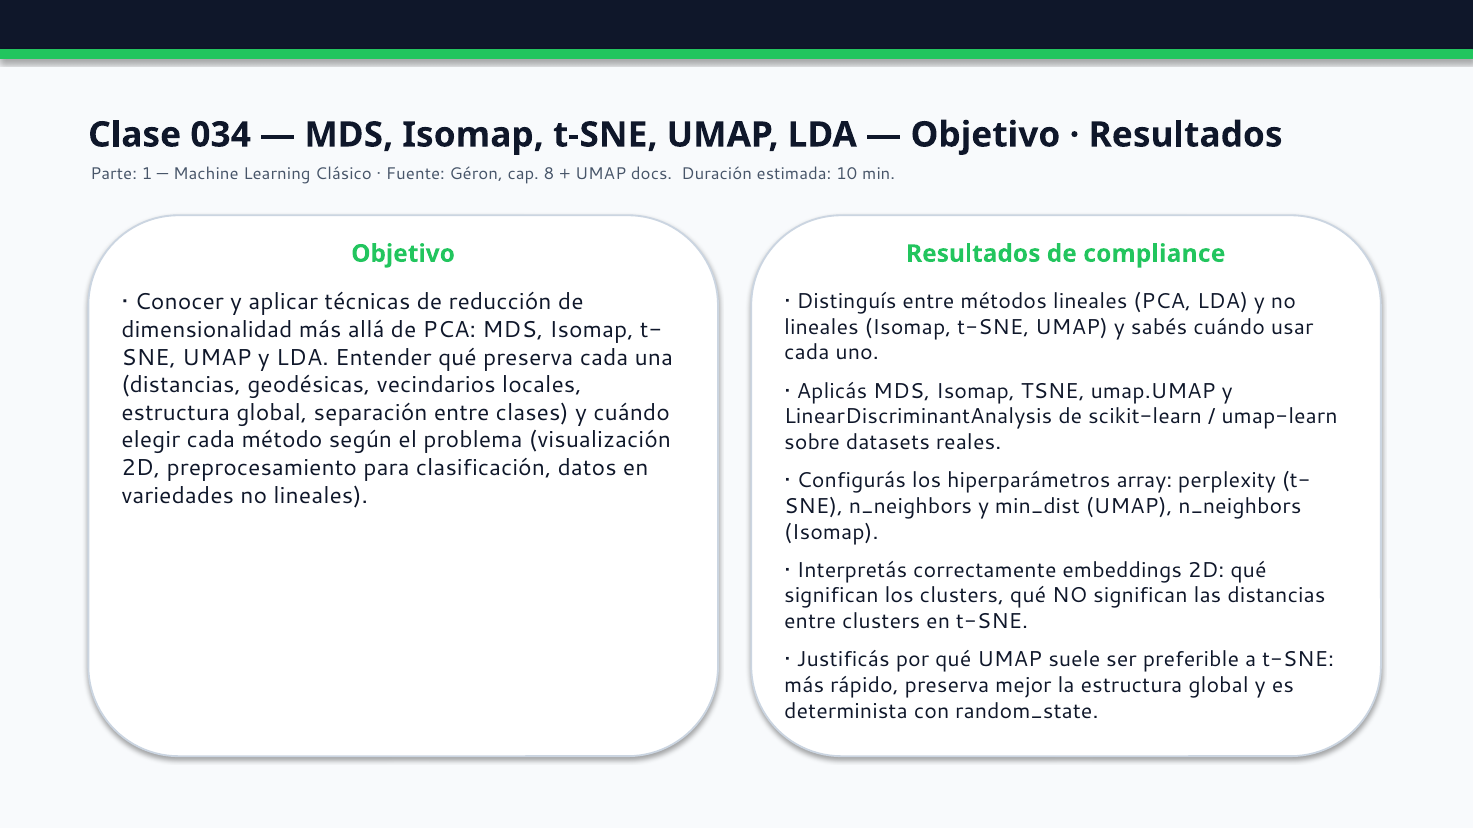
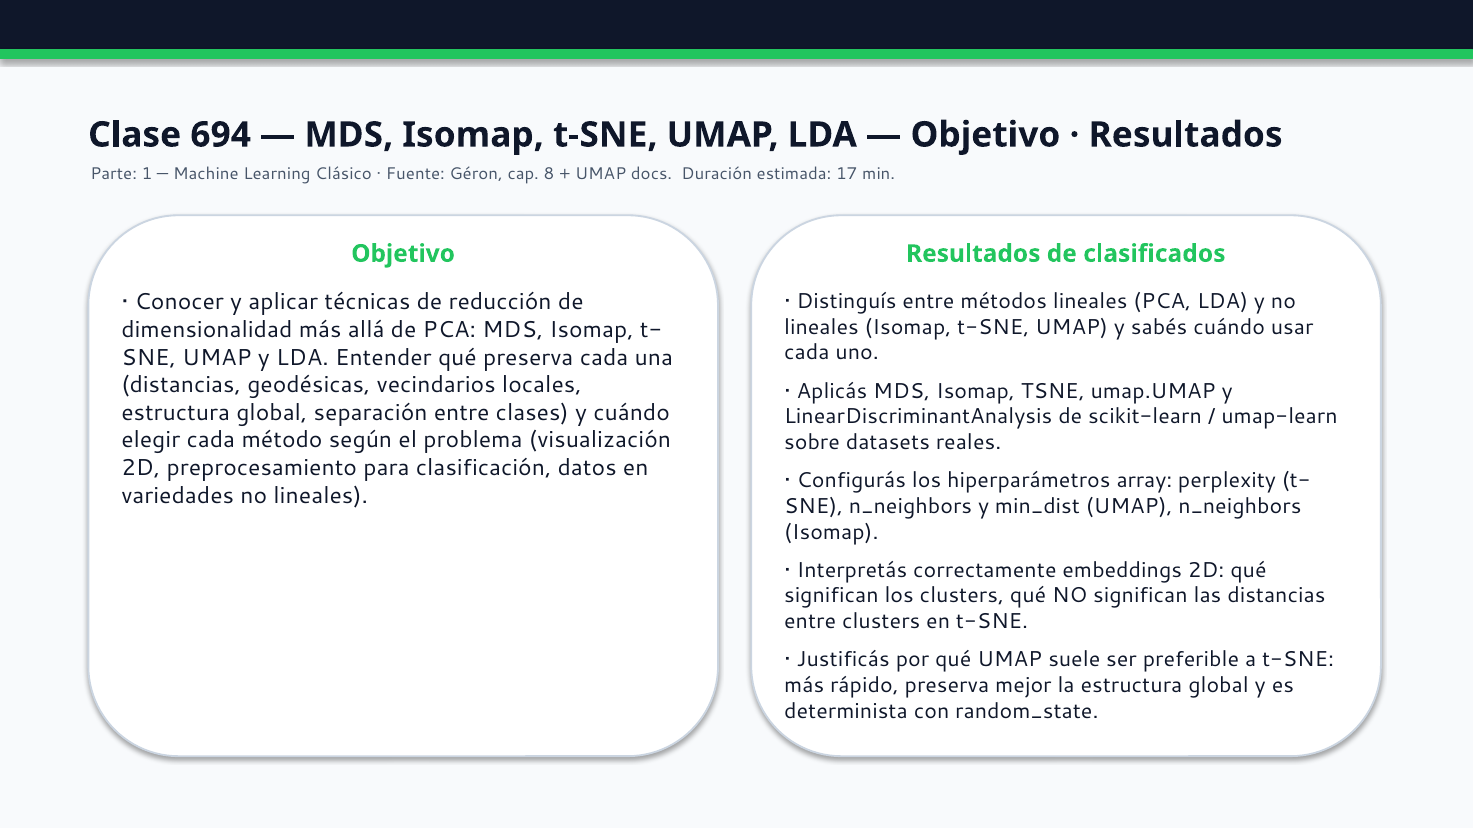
034: 034 -> 694 (221, 135)
10: 10 -> 17 (847, 174)
compliance: compliance -> clasificados (1154, 254)
